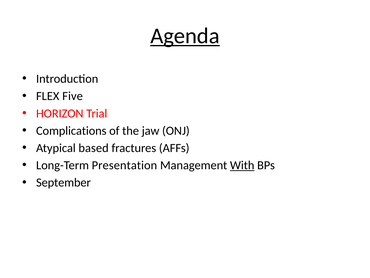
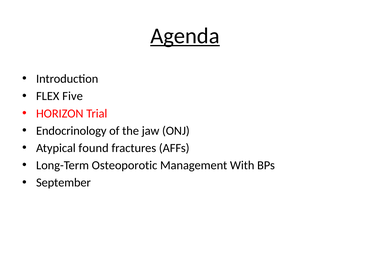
Complications: Complications -> Endocrinology (71, 130)
based: based -> found (94, 148)
Presentation: Presentation -> Osteoporotic (125, 165)
With underline: present -> none (242, 165)
